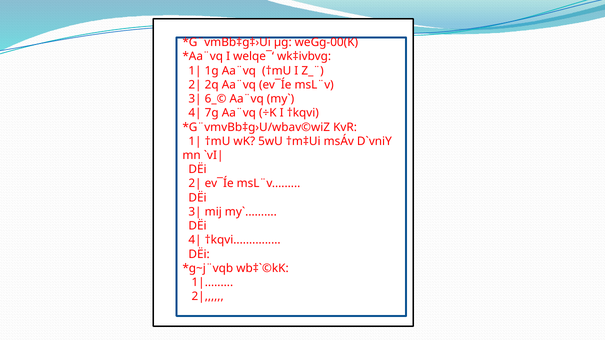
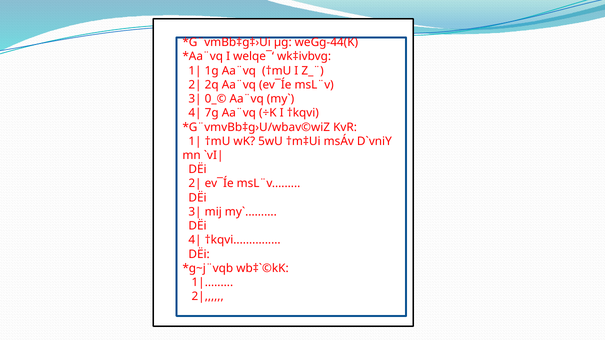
weGg-00(K: weGg-00(K -> weGg-44(K (326, 43)
6_©: 6_© -> 0_© (216, 99)
